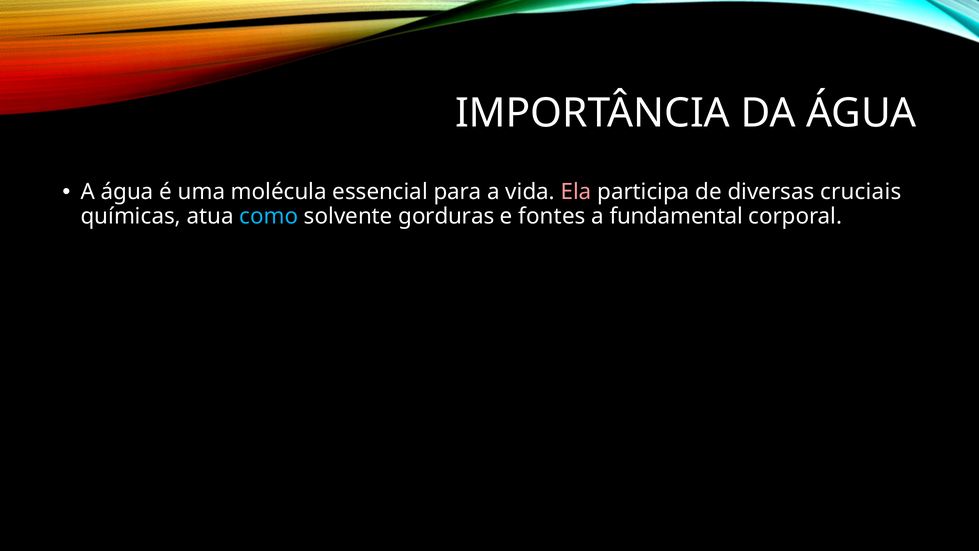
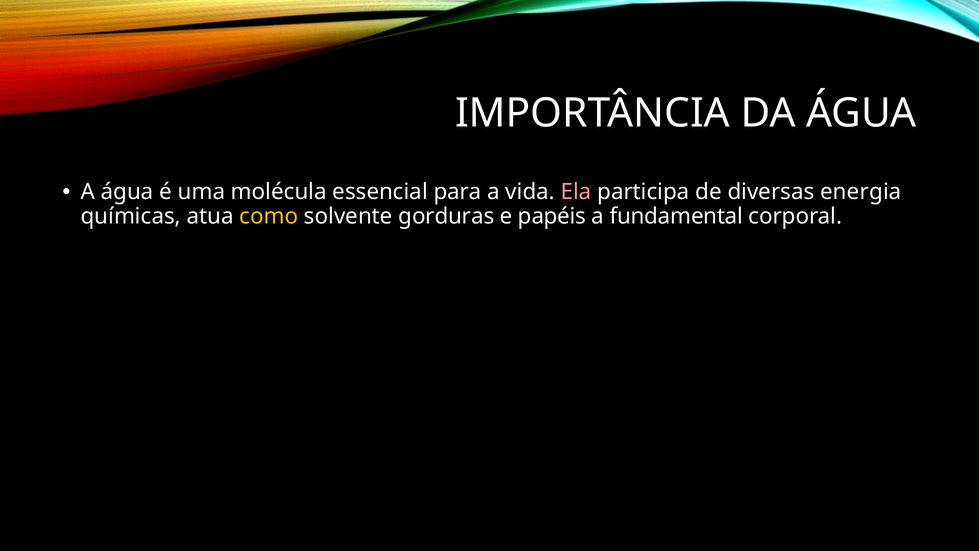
cruciais: cruciais -> energia (861, 192)
como colour: light blue -> yellow (269, 216)
fontes: fontes -> papéis (552, 216)
